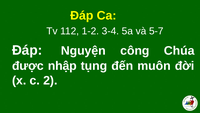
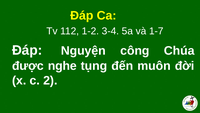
5-7: 5-7 -> 1-7 (156, 31)
nhập: nhập -> nghe (62, 66)
